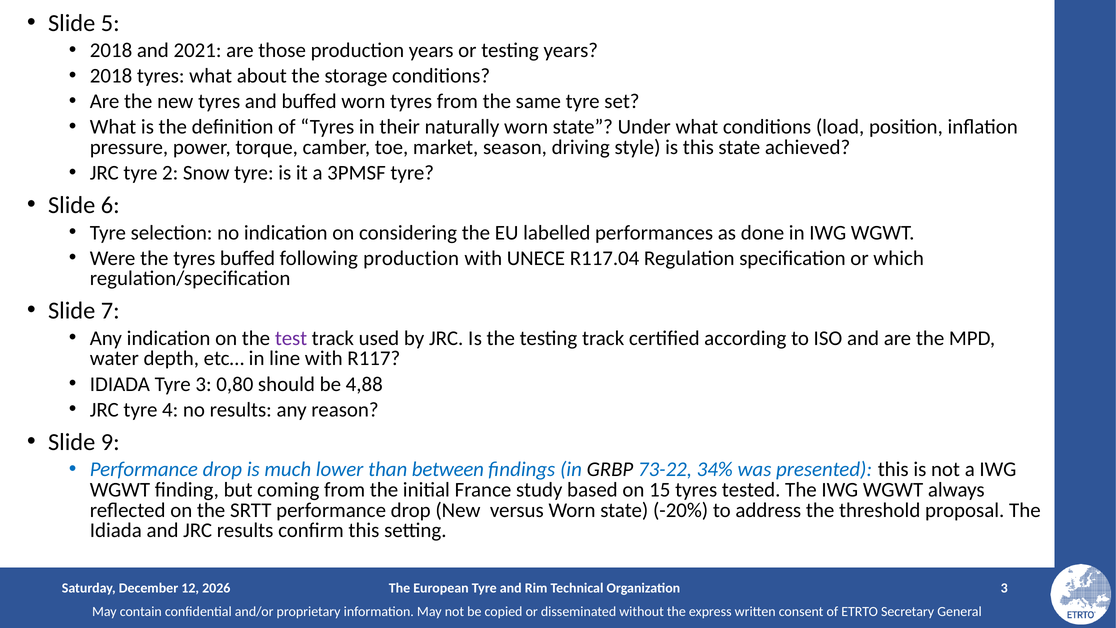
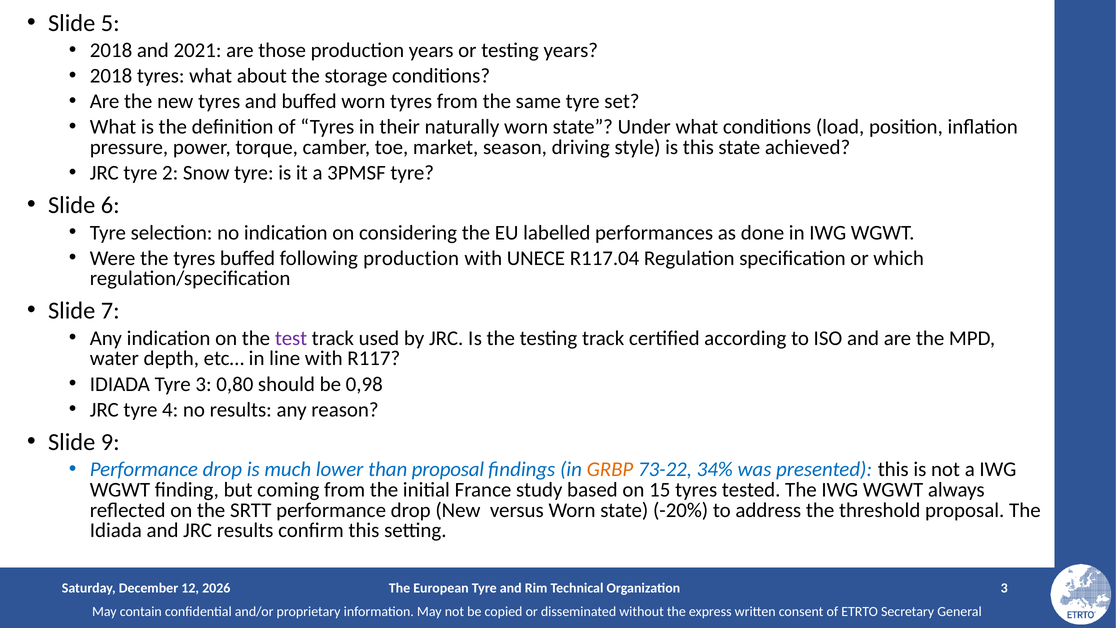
4,88: 4,88 -> 0,98 (364, 384)
than between: between -> proposal (448, 469)
GRBP colour: black -> orange (610, 469)
